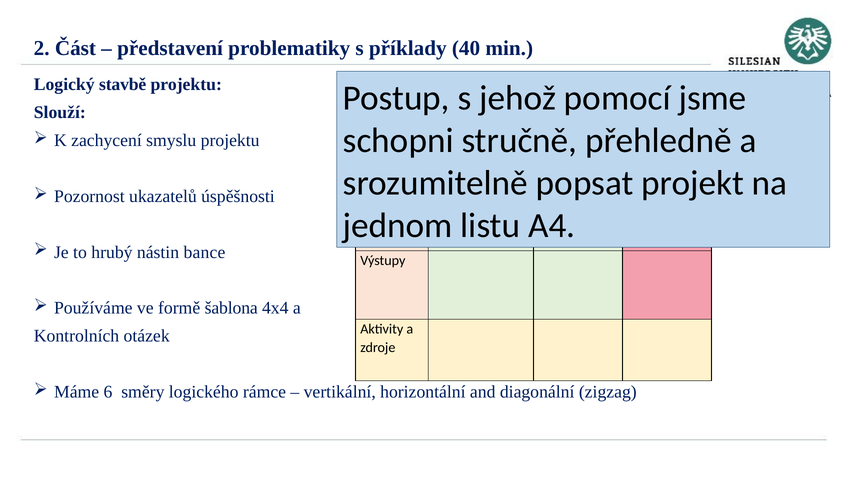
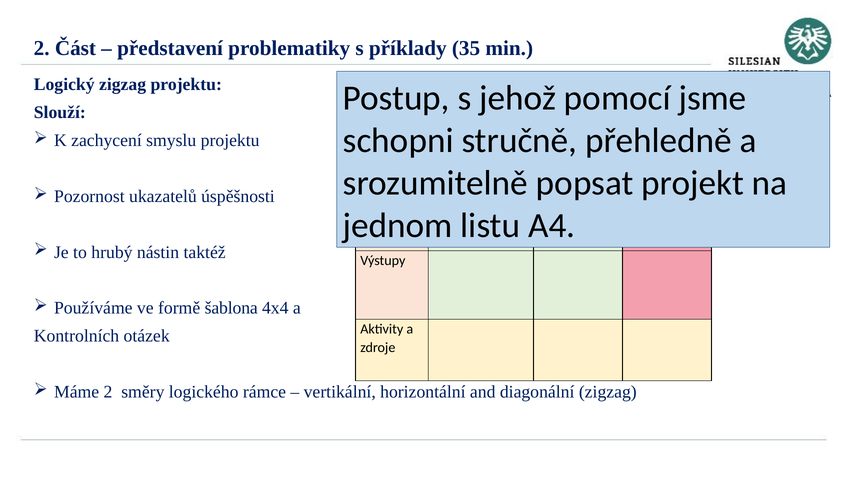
40: 40 -> 35 (466, 48)
Logický stavbě: stavbě -> zigzag (123, 85)
bance: bance -> taktéž (205, 252)
Máme 6: 6 -> 2 (108, 391)
